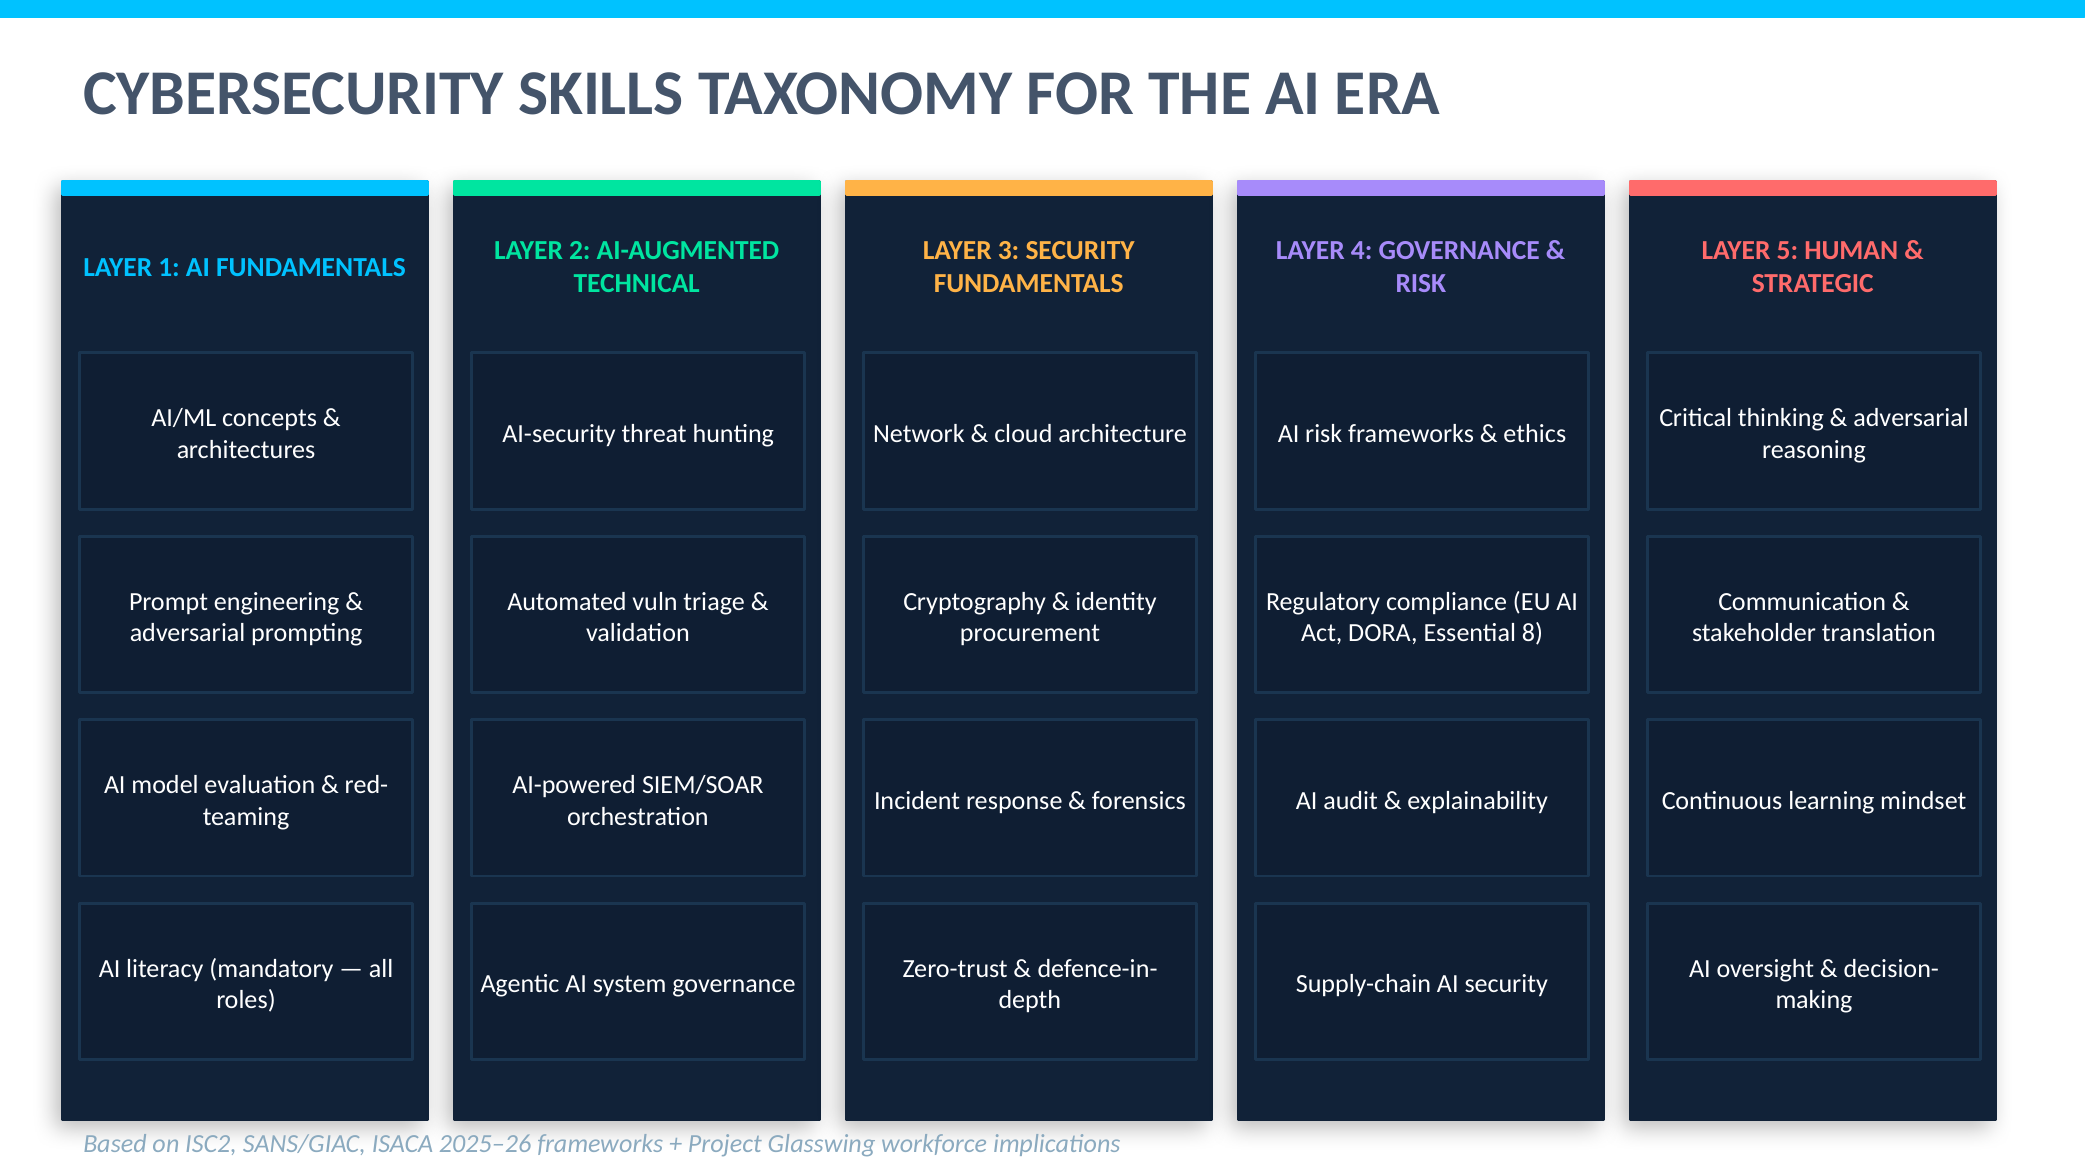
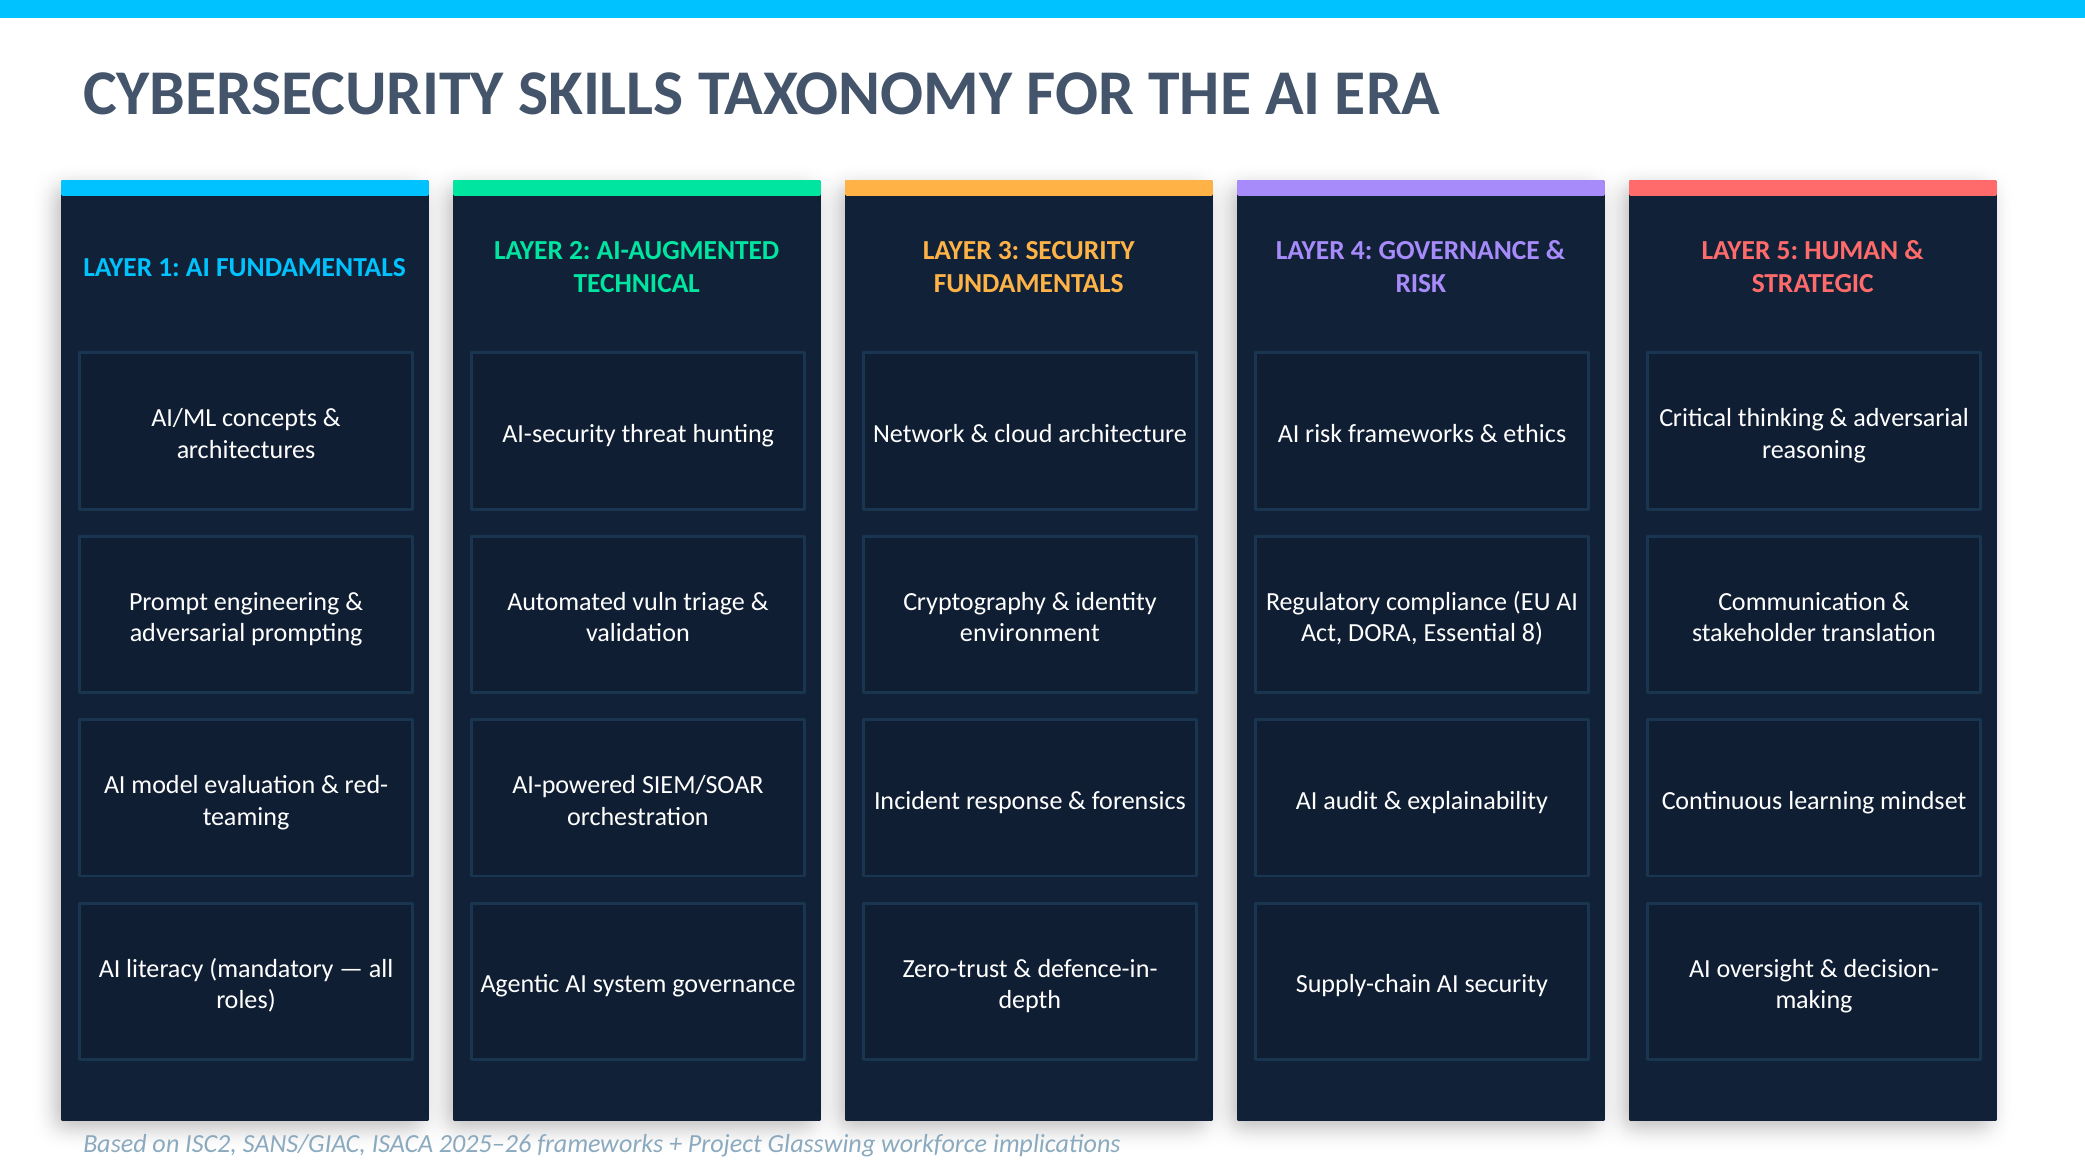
procurement: procurement -> environment (1030, 633)
